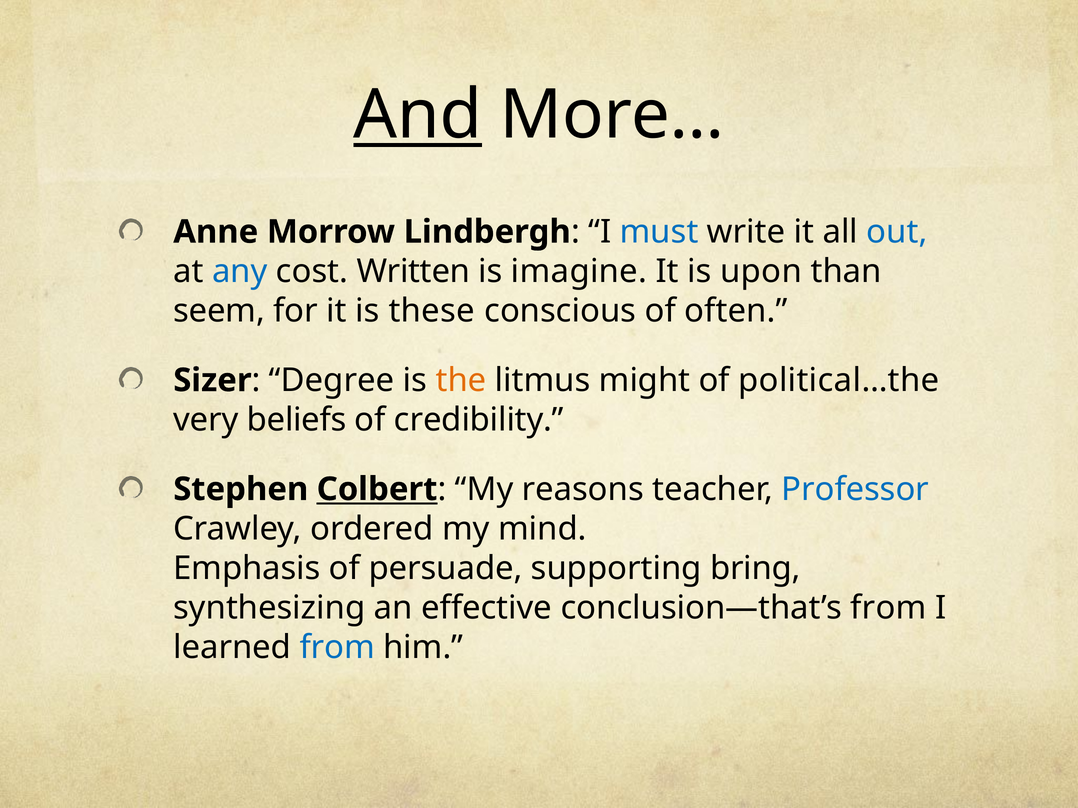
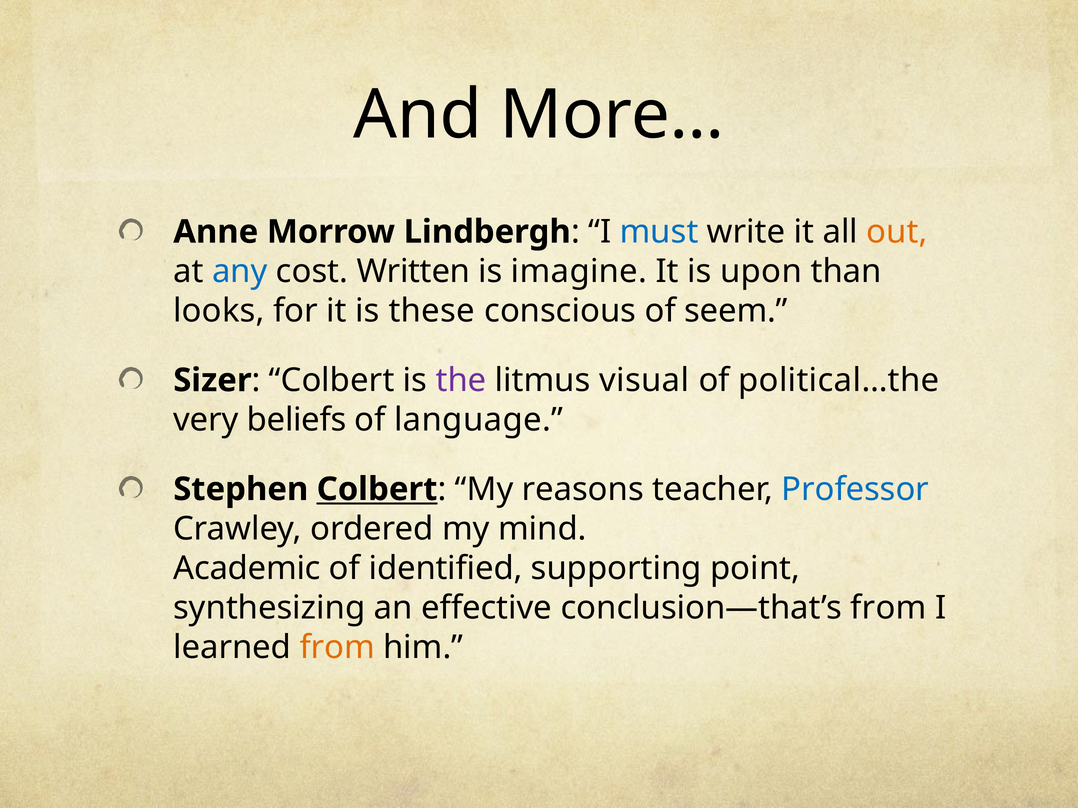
And underline: present -> none (418, 115)
out colour: blue -> orange (897, 232)
seem: seem -> looks (219, 311)
often: often -> seem (736, 311)
Degree: Degree -> Colbert (332, 381)
the colour: orange -> purple (461, 381)
might: might -> visual (644, 381)
credibility: credibility -> language (479, 420)
Emphasis: Emphasis -> Academic (247, 569)
persuade: persuade -> identified (446, 569)
bring: bring -> point (755, 569)
from colour: blue -> orange (337, 648)
